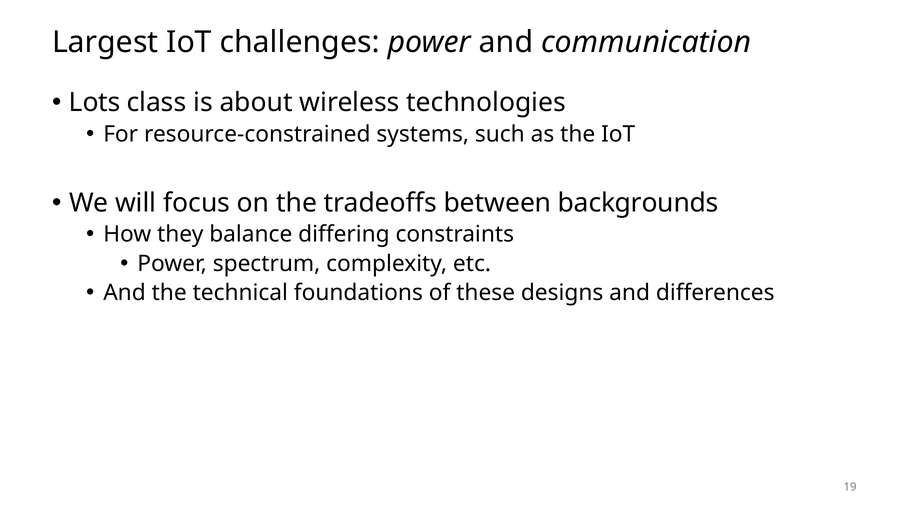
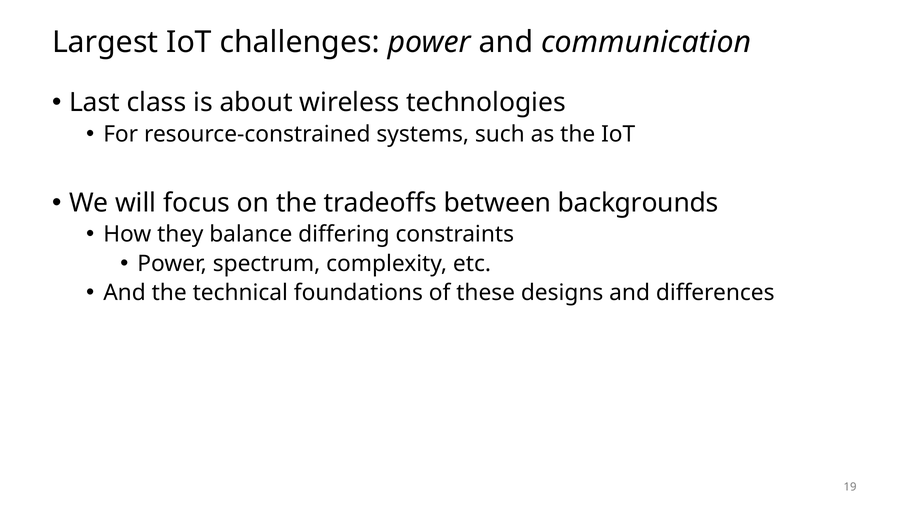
Lots: Lots -> Last (95, 103)
